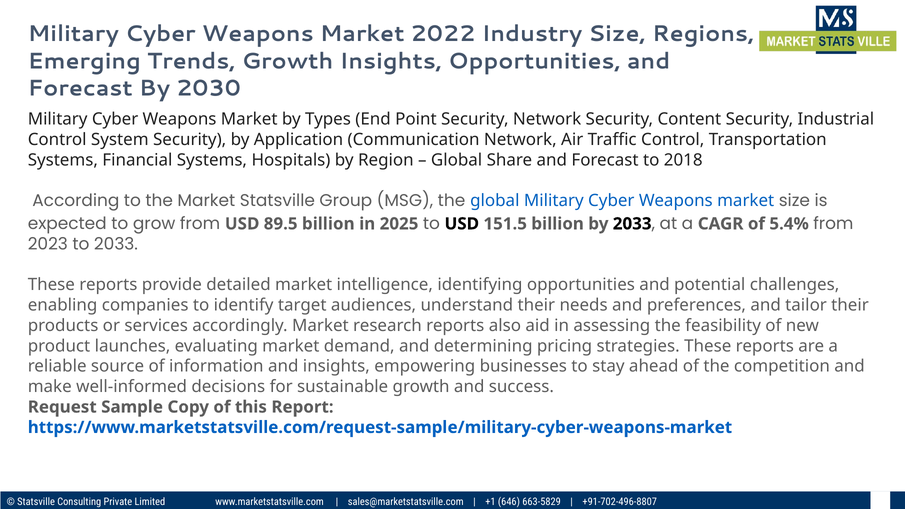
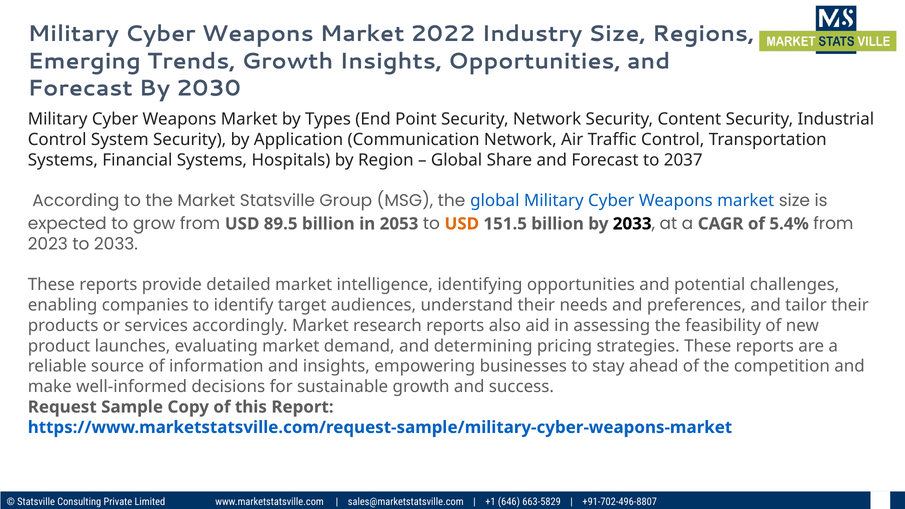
2018: 2018 -> 2037 (683, 160)
2025: 2025 -> 2053 (399, 224)
USD colour: black -> orange (462, 224)
